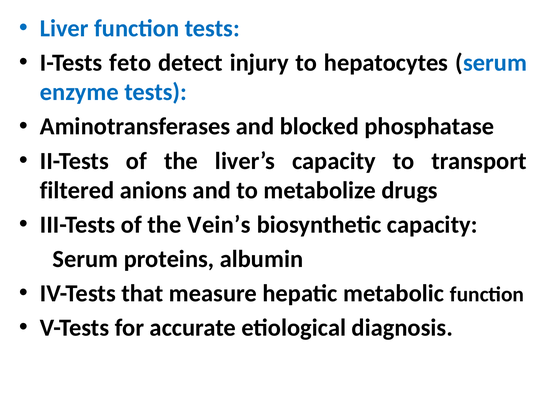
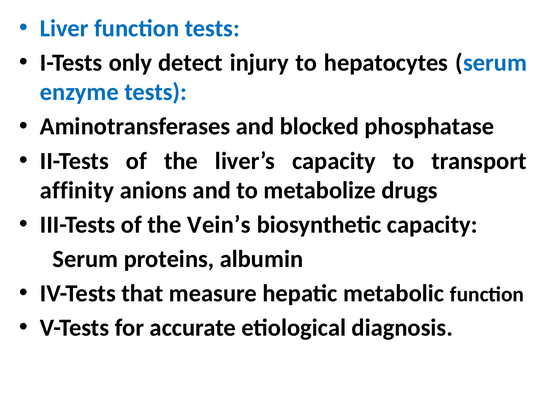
feto: feto -> only (130, 63)
filtered: filtered -> affinity (77, 190)
